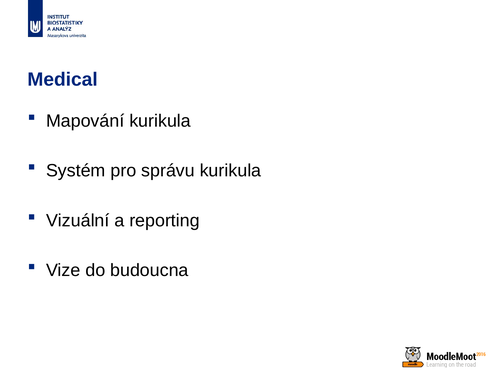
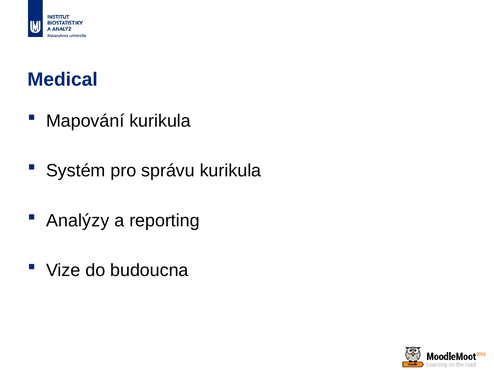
Vizuální: Vizuální -> Analýzy (78, 221)
